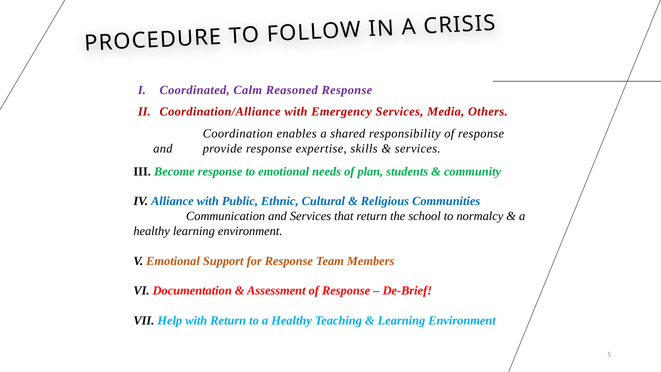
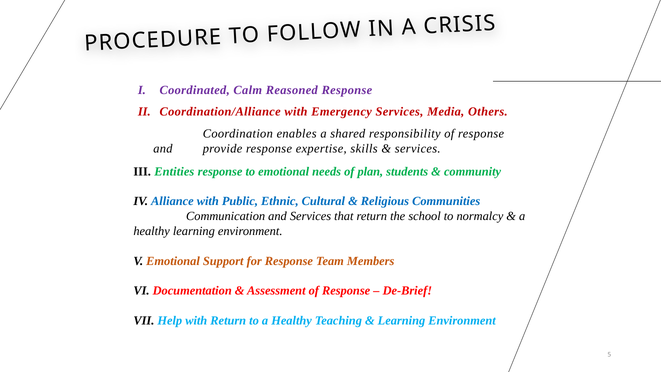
Become: Become -> Entities (174, 172)
